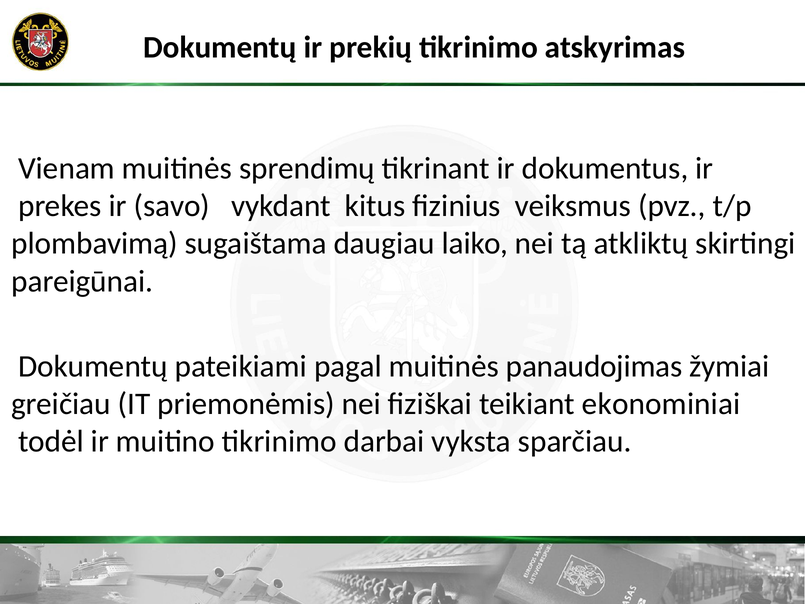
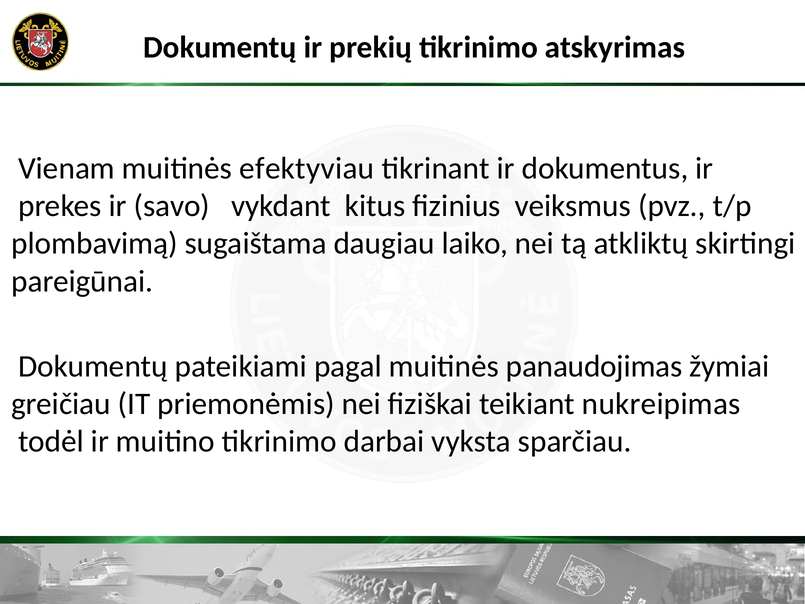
sprendimų: sprendimų -> efektyviau (307, 168)
ekonominiai: ekonominiai -> nukreipimas (661, 404)
